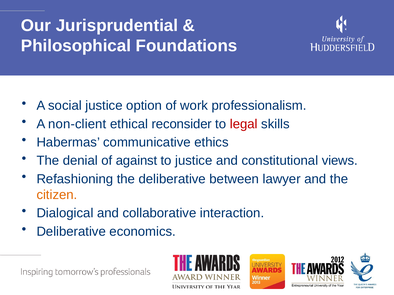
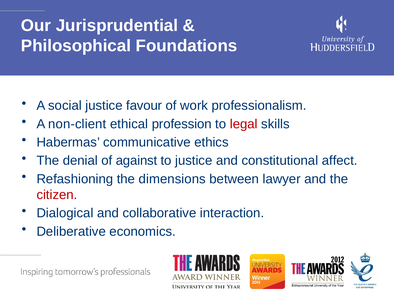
option: option -> favour (144, 106)
reconsider: reconsider -> profession (182, 124)
views: views -> affect (340, 161)
the deliberative: deliberative -> dimensions (172, 179)
citizen colour: orange -> red (57, 195)
